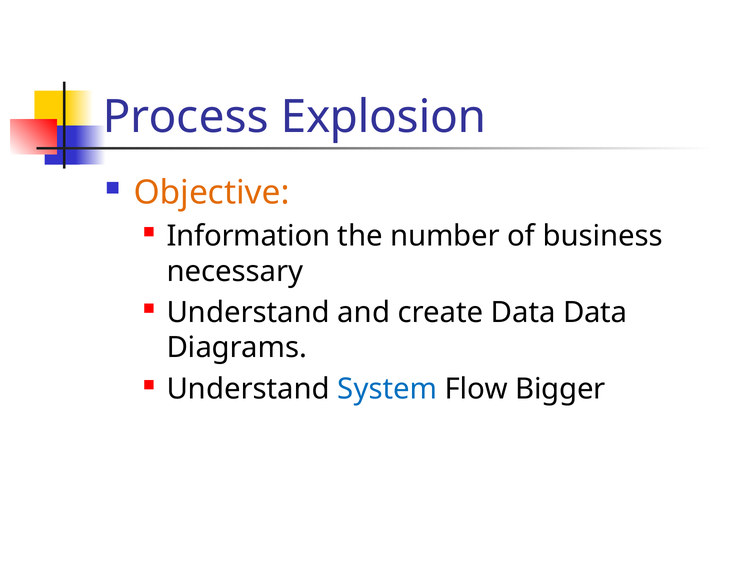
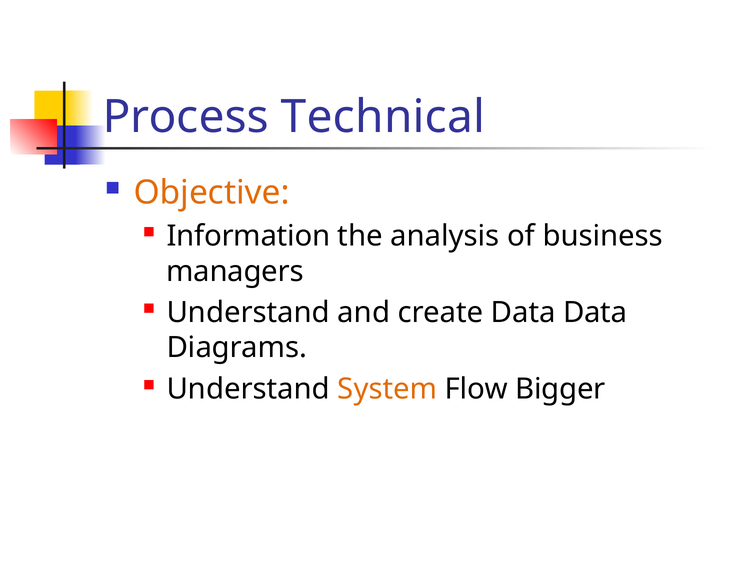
Explosion: Explosion -> Technical (383, 117)
number: number -> analysis (445, 236)
necessary: necessary -> managers (235, 271)
System colour: blue -> orange (387, 389)
